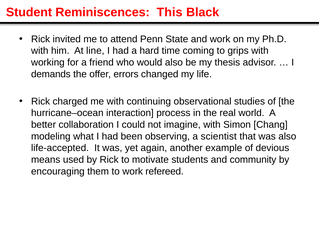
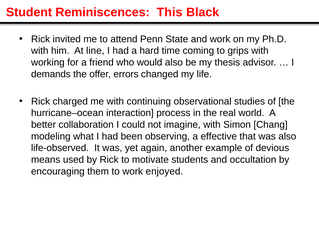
scientist: scientist -> effective (219, 136)
life-accepted: life-accepted -> life-observed (60, 148)
community: community -> occultation (253, 160)
refereed: refereed -> enjoyed (164, 172)
